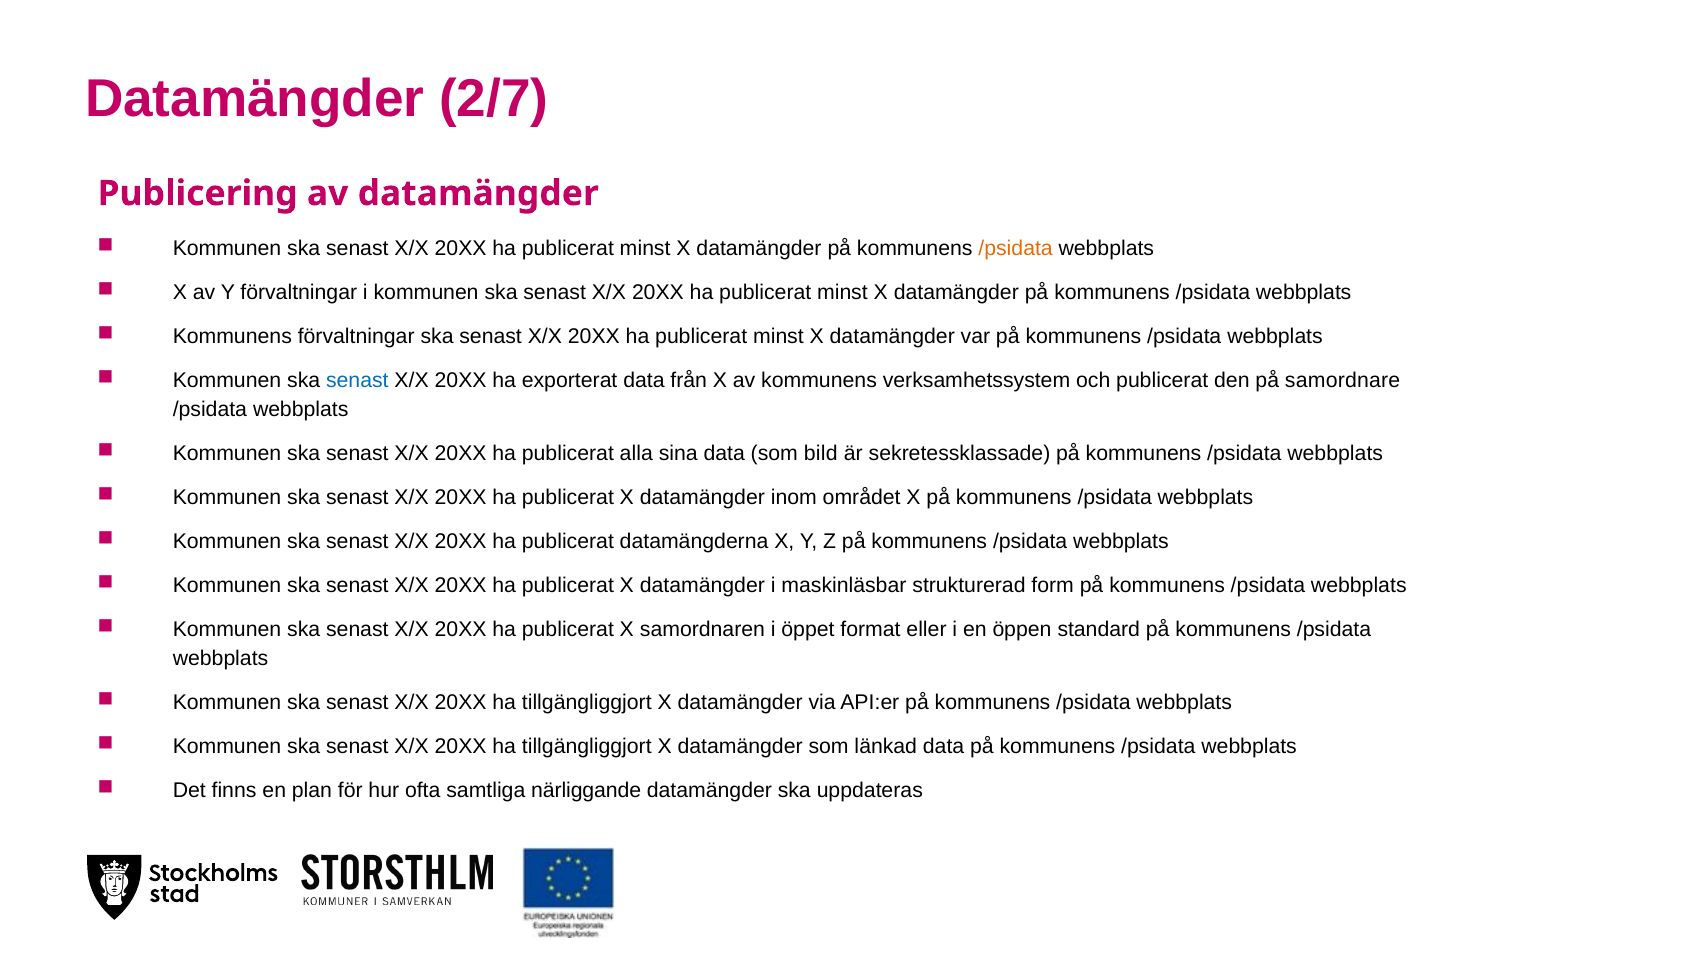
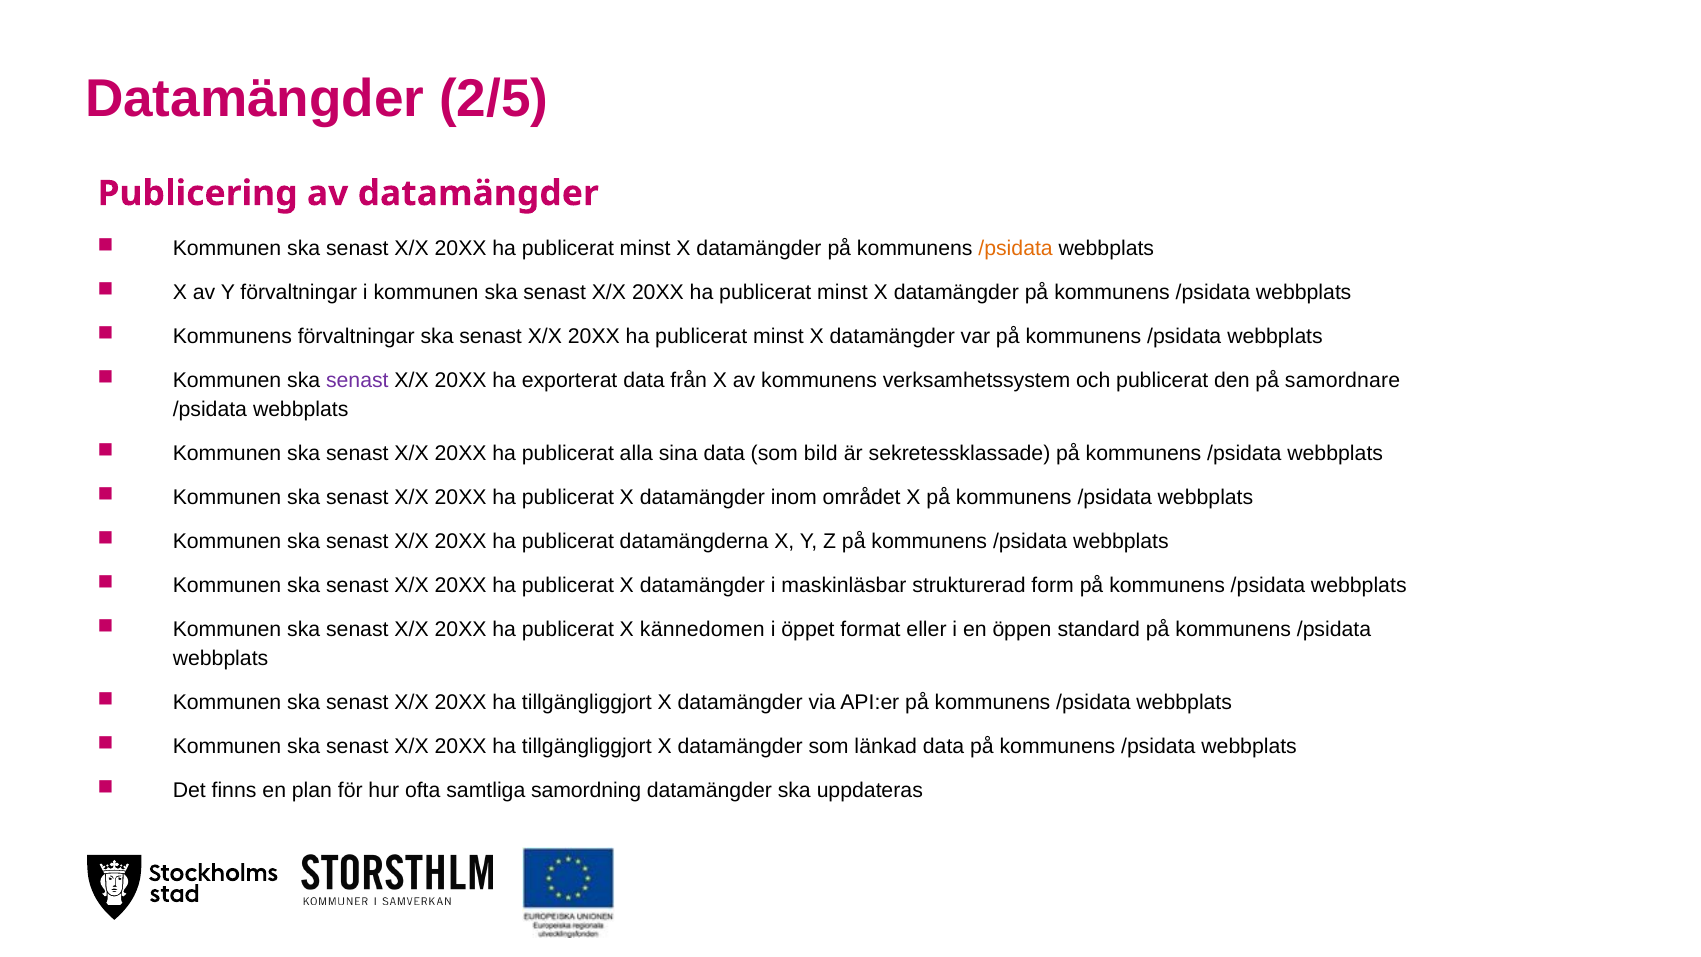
2/7: 2/7 -> 2/5 (494, 99)
senast colour: blue -> purple (357, 380)
samordnaren: samordnaren -> kännedomen (702, 630)
närliggande: närliggande -> samordning (586, 791)
